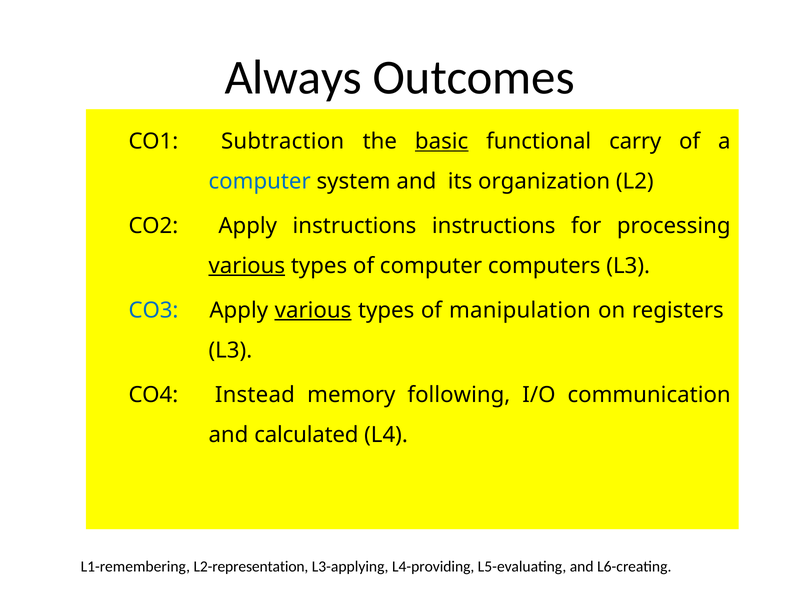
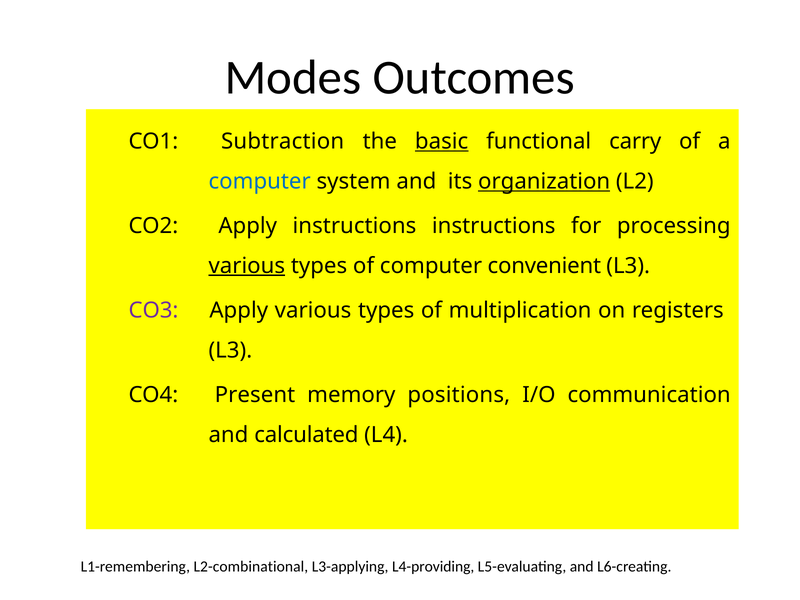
Always: Always -> Modes (293, 77)
organization underline: none -> present (544, 181)
computers: computers -> convenient (544, 266)
CO3 colour: blue -> purple (153, 310)
various underline: present -> none (313, 310)
manipulation: manipulation -> multiplication (520, 310)
Instead: Instead -> Present (255, 395)
following: following -> positions (459, 395)
L2-representation: L2-representation -> L2-combinational (251, 566)
